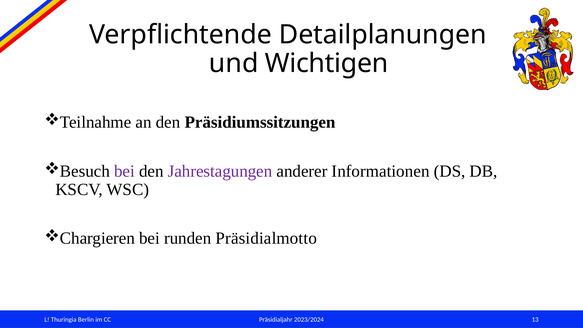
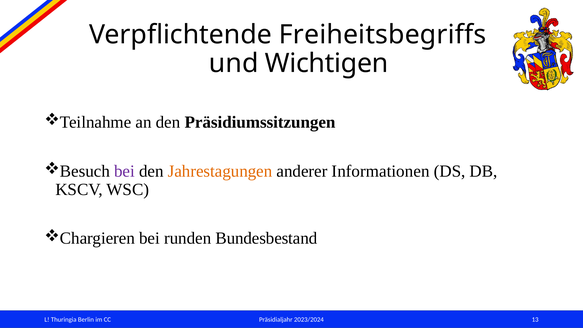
Detailplanungen: Detailplanungen -> Freiheitsbegriffs (383, 35)
Jahrestagungen colour: purple -> orange (220, 171)
Präsidialmotto: Präsidialmotto -> Bundesbestand (266, 238)
